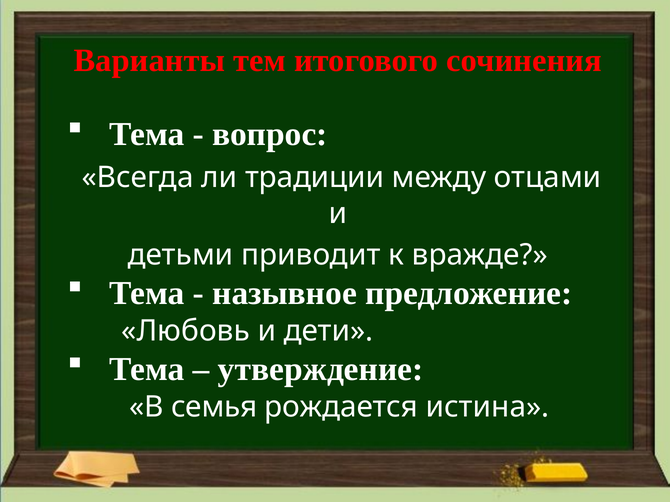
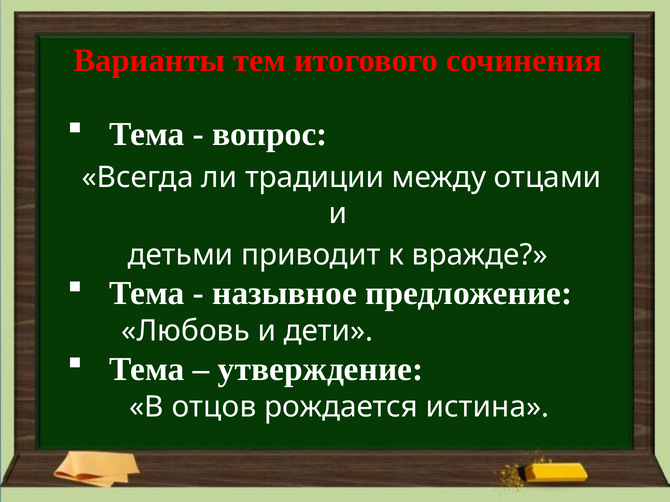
семья: семья -> отцов (214, 407)
